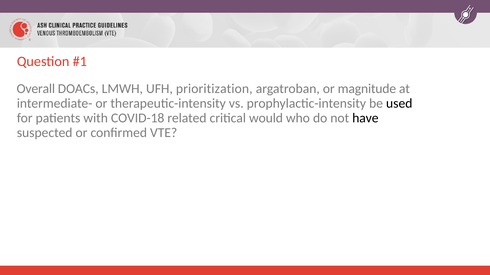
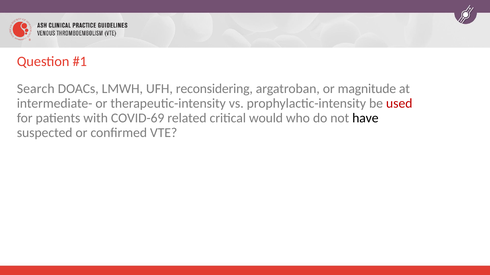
Overall: Overall -> Search (36, 89)
prioritization: prioritization -> reconsidering (214, 89)
used colour: black -> red (399, 104)
COVID-18: COVID-18 -> COVID-69 (138, 118)
